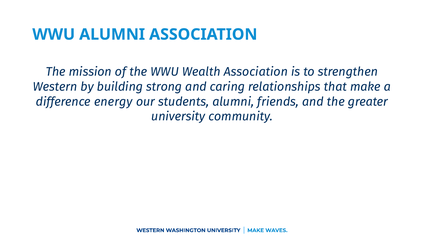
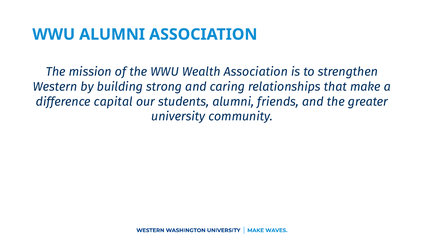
energy: energy -> capital (113, 101)
